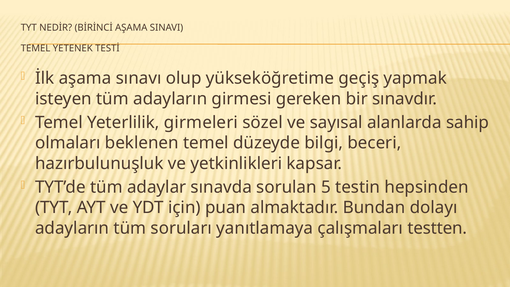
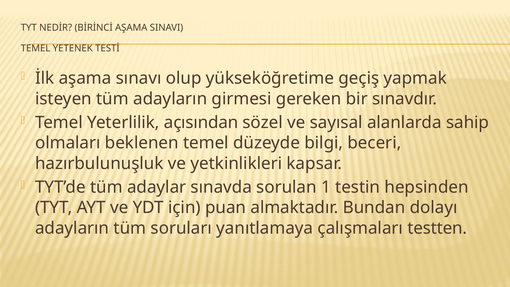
girmeleri: girmeleri -> açısından (201, 123)
5: 5 -> 1 (326, 187)
